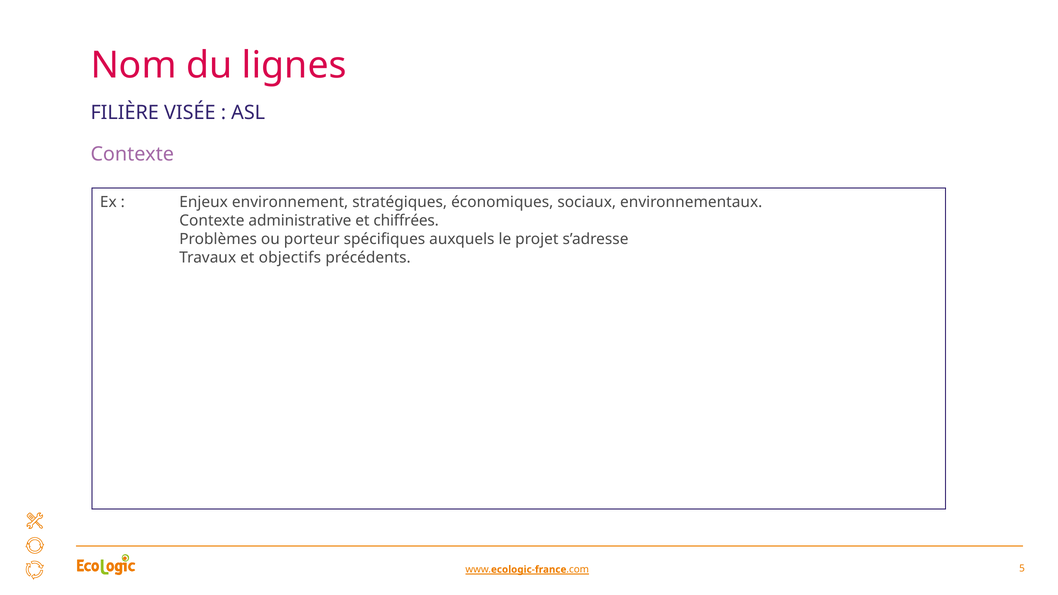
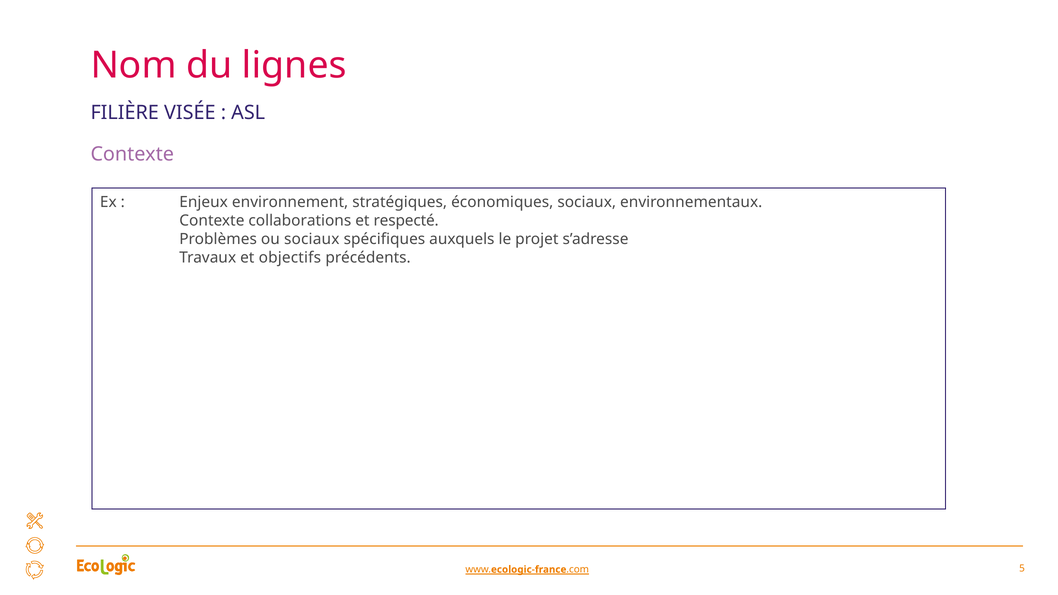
administrative: administrative -> collaborations (300, 221)
chiffrées: chiffrées -> respecté (406, 221)
ou porteur: porteur -> sociaux (312, 239)
